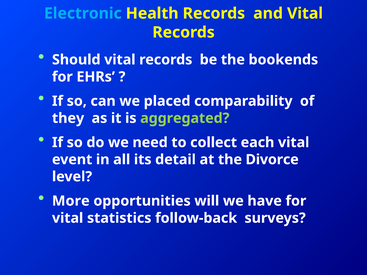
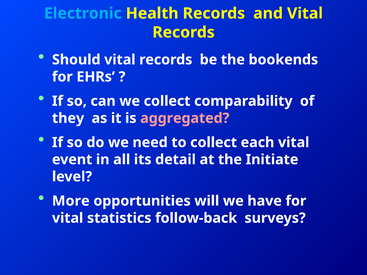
we placed: placed -> collect (167, 101)
aggregated colour: light green -> pink (185, 118)
Divorce: Divorce -> Initiate (272, 160)
